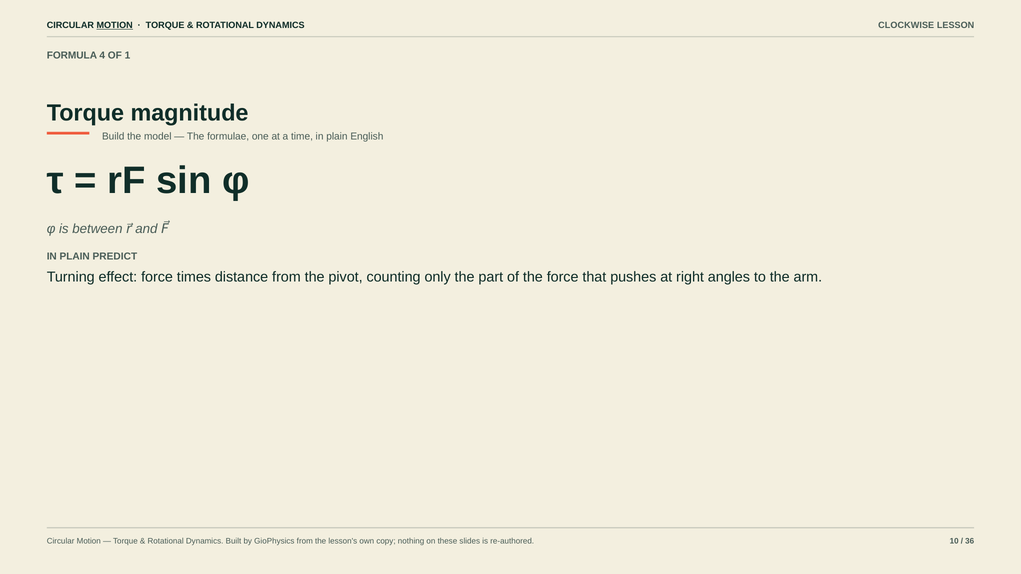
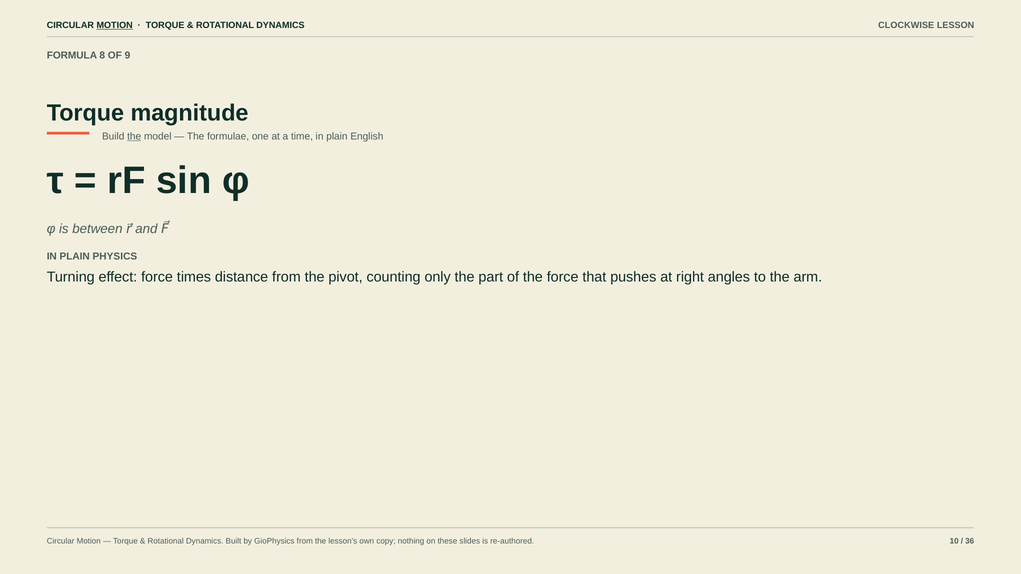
4: 4 -> 8 (102, 56)
1: 1 -> 9 (127, 56)
the underline: none -> present (134, 136)
PREDICT: PREDICT -> PHYSICS (115, 257)
